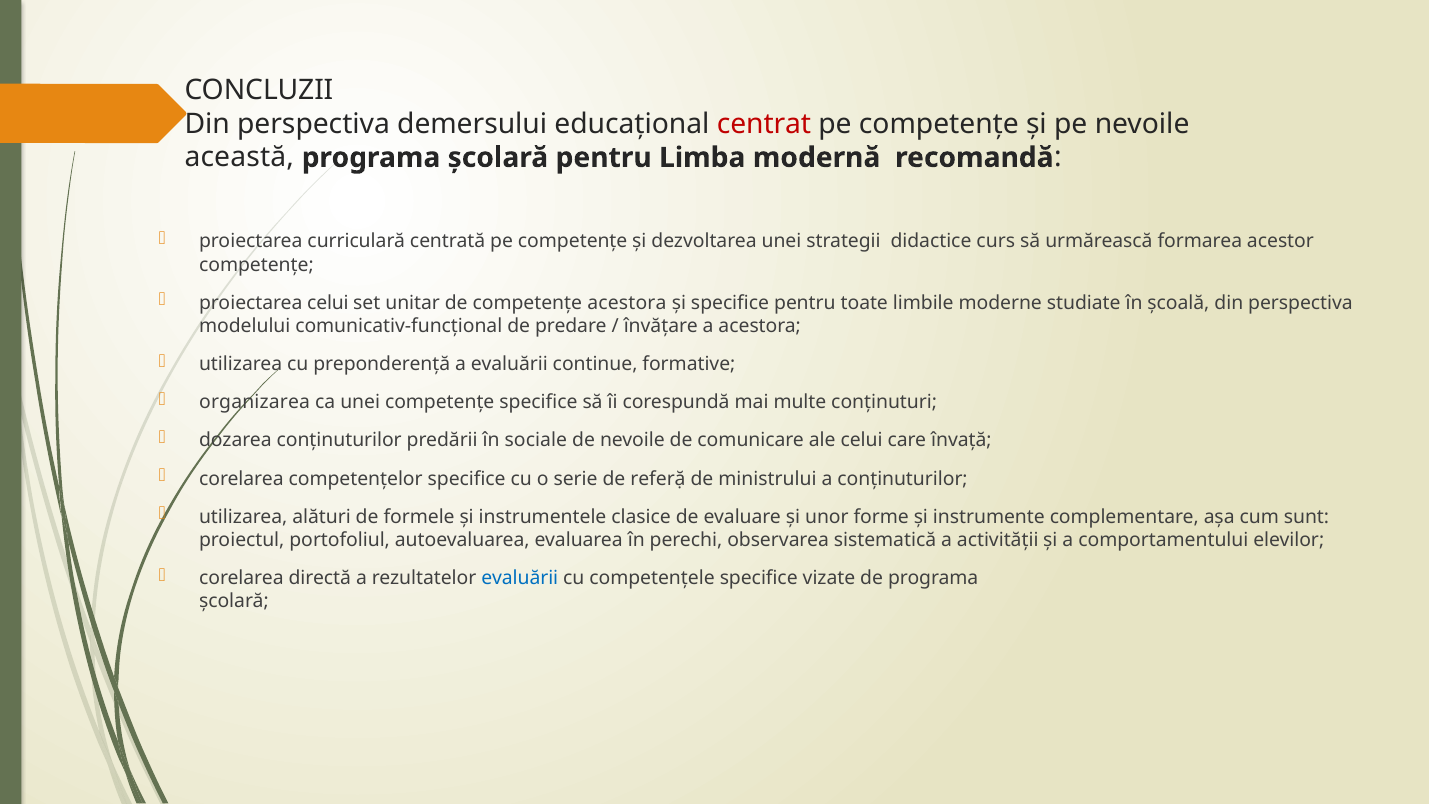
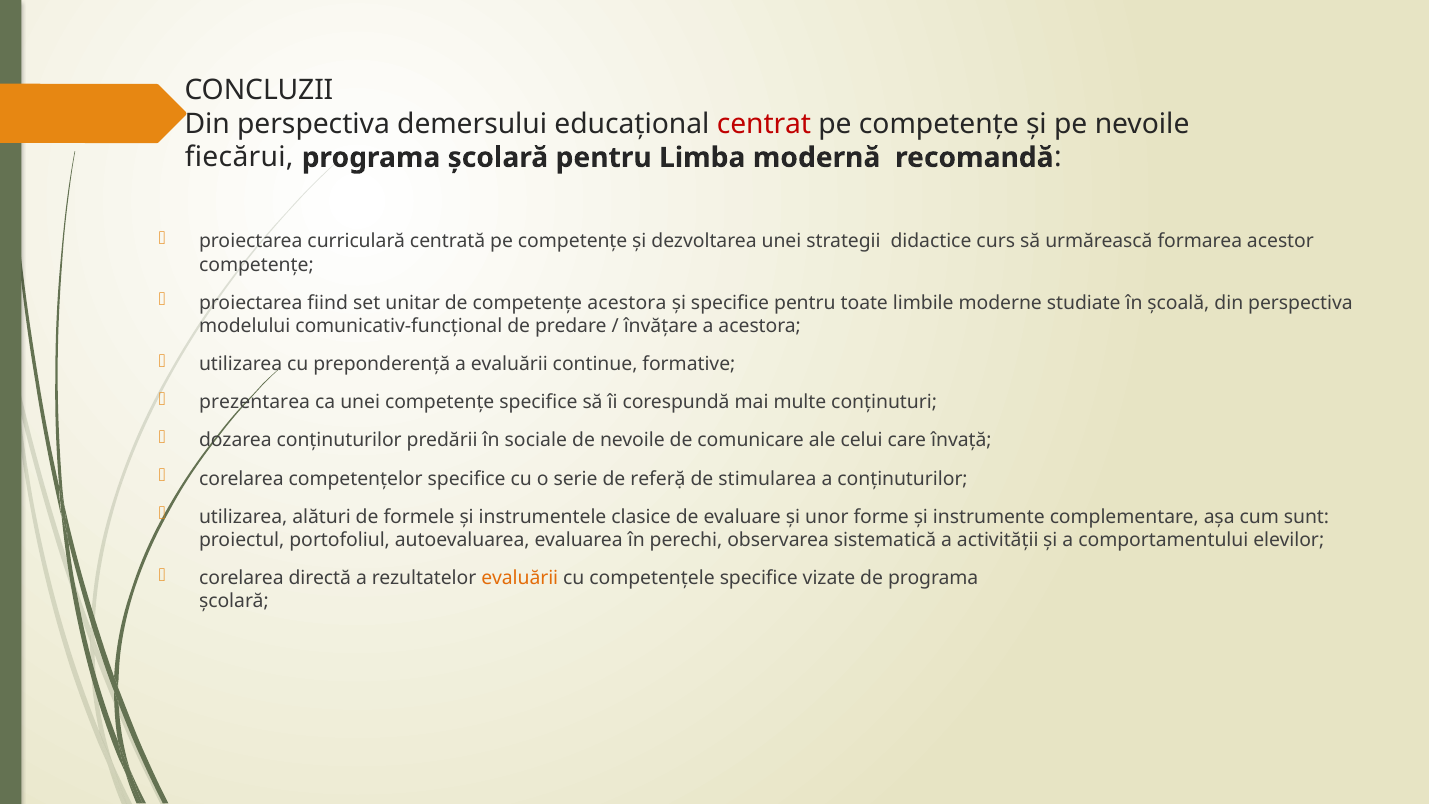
această: această -> fiecărui (239, 158)
proiectarea celui: celui -> fiind (328, 303)
organizarea: organizarea -> prezentarea (255, 402)
ministrului: ministrului -> stimularea (767, 479)
evaluării colour: blue -> orange (520, 578)
